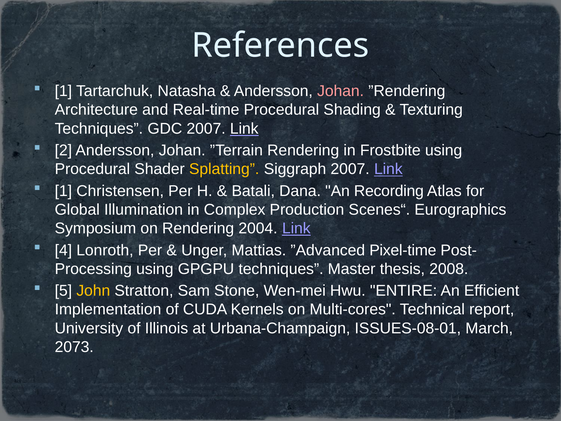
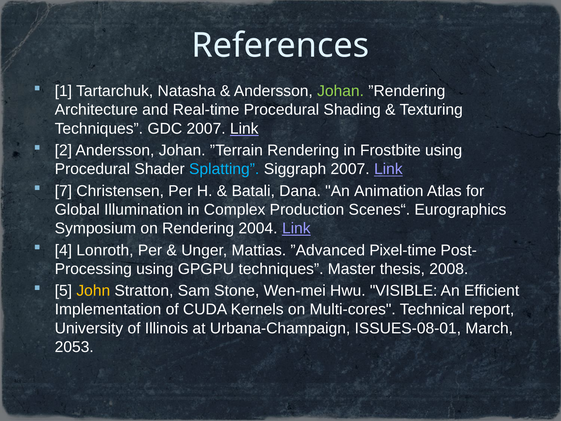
Johan colour: pink -> light green (341, 91)
Splatting colour: yellow -> light blue (224, 169)
1: 1 -> 7 (63, 191)
Recording: Recording -> Animation (389, 191)
ENTIRE: ENTIRE -> VISIBLE (404, 291)
2073: 2073 -> 2053 (74, 347)
